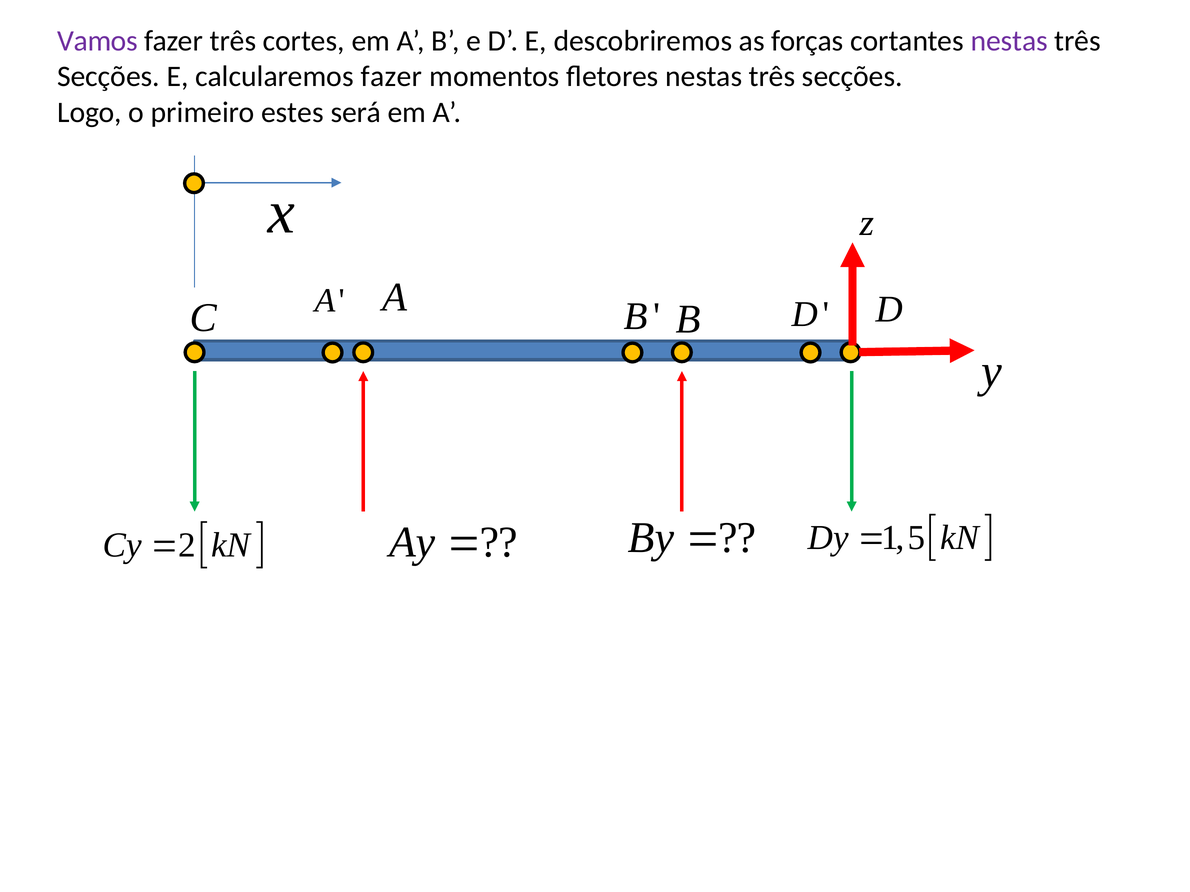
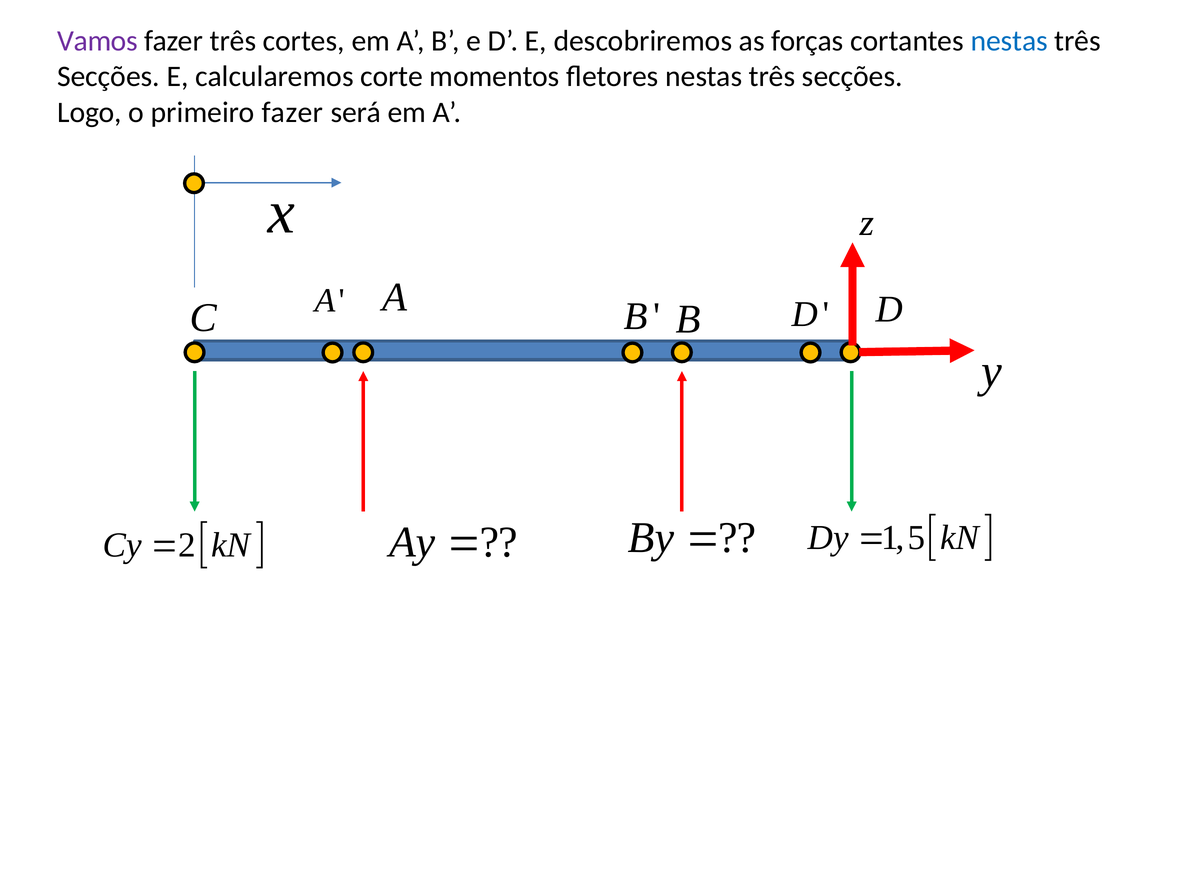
nestas colour: purple -> blue (1009, 41)
calcularemos fazer: fazer -> corte (392, 77)
primeiro estes: estes -> fazer (292, 112)
